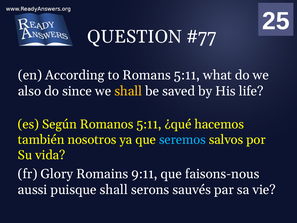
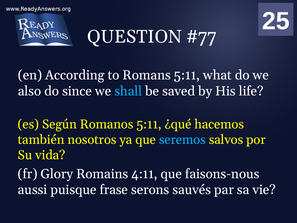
shall colour: yellow -> light blue (128, 91)
9:11: 9:11 -> 4:11 (144, 174)
puisque shall: shall -> frase (114, 190)
